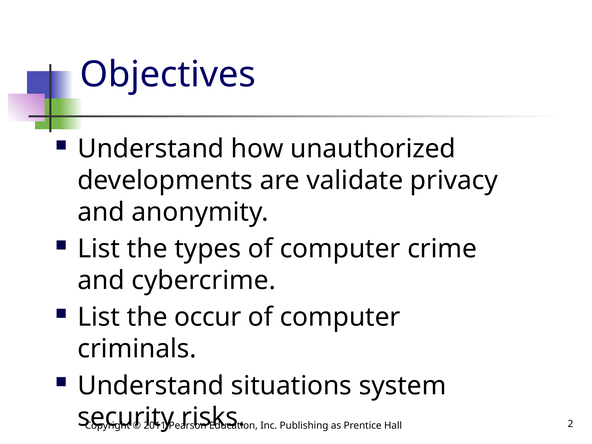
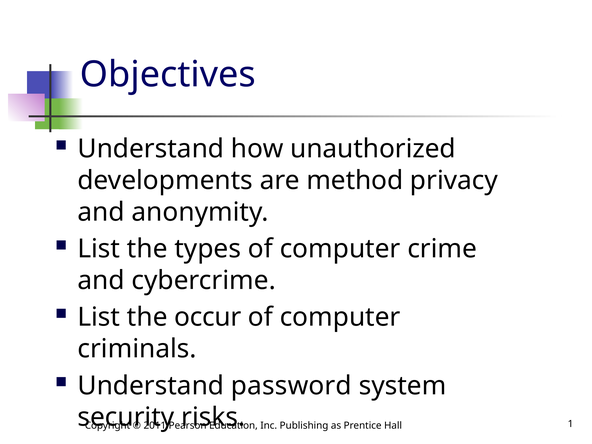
validate: validate -> method (355, 180)
situations: situations -> password (291, 386)
2: 2 -> 1 (571, 424)
